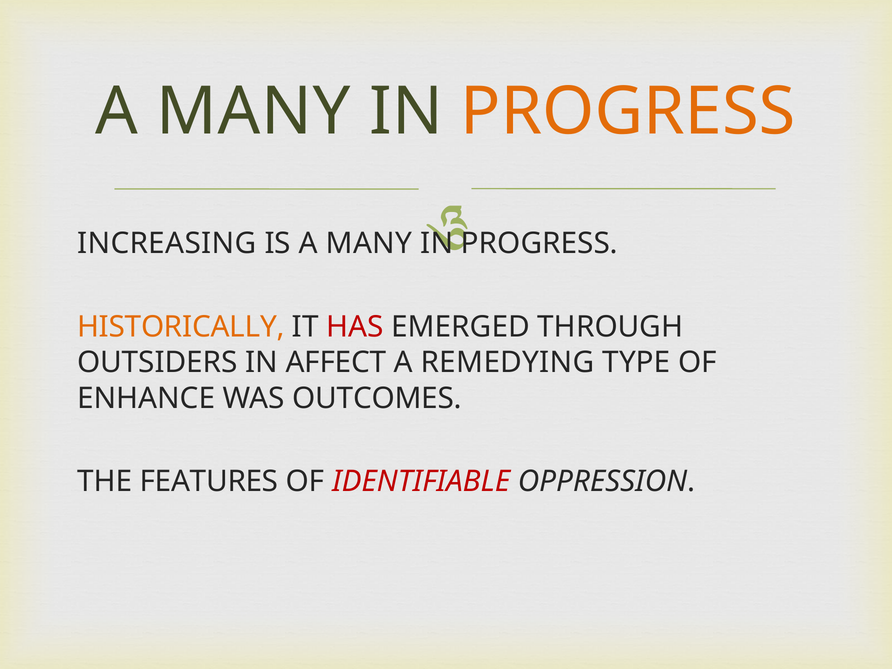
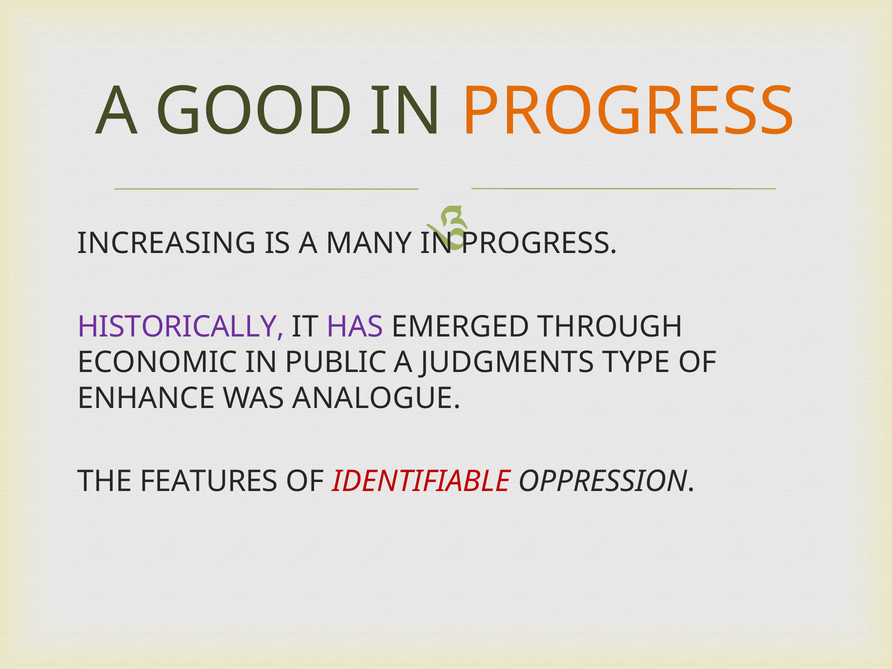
MANY: MANY -> GOOD (254, 112)
HISTORICALLY colour: orange -> purple (181, 327)
HAS colour: red -> purple (355, 327)
OUTSIDERS: OUTSIDERS -> ECONOMIC (157, 363)
AFFECT: AFFECT -> PUBLIC (336, 363)
REMEDYING: REMEDYING -> JUDGMENTS (508, 363)
OUTCOMES: OUTCOMES -> ANALOGUE (377, 398)
